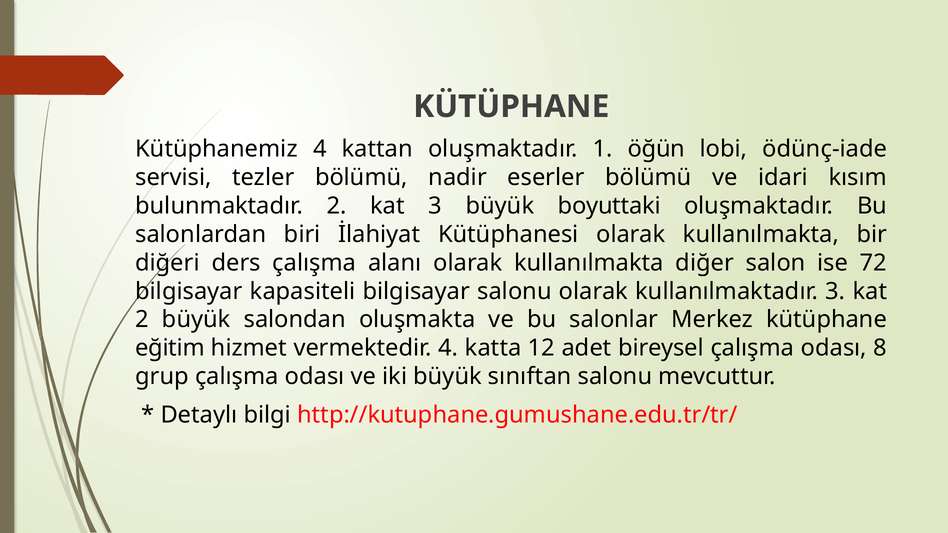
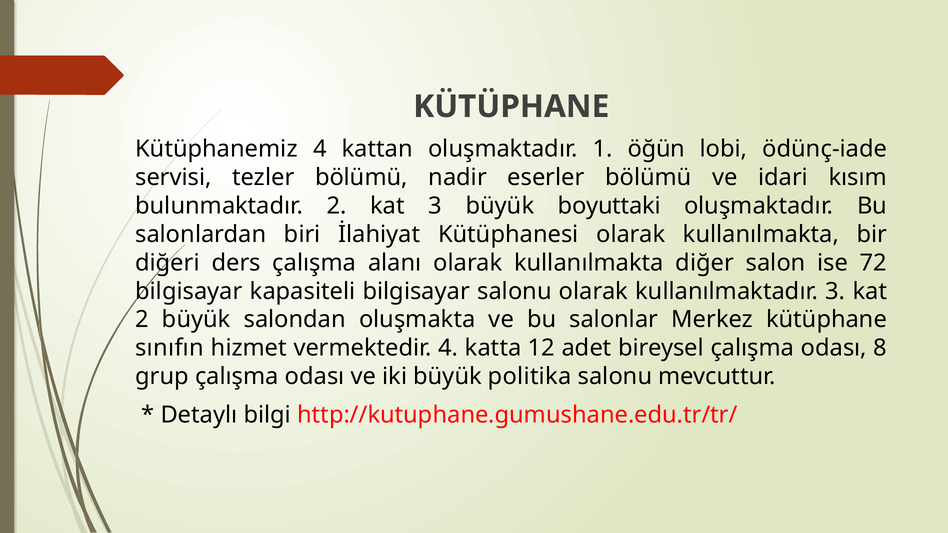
eğitim: eğitim -> sınıfın (170, 348)
sınıftan: sınıftan -> politika (530, 377)
